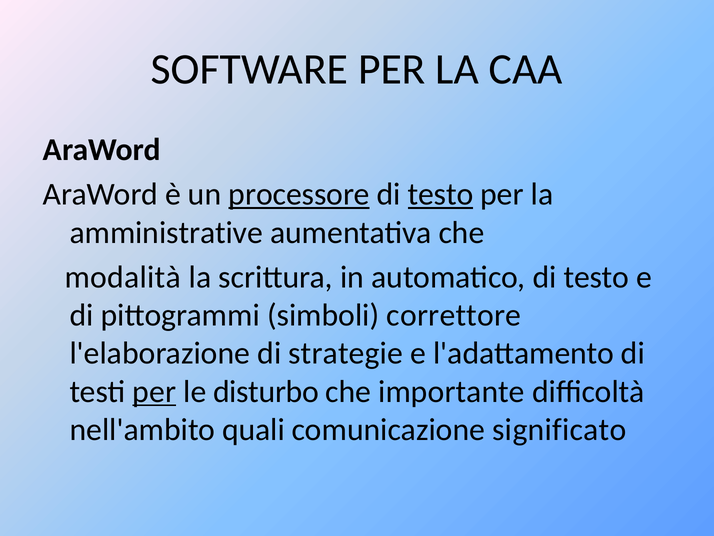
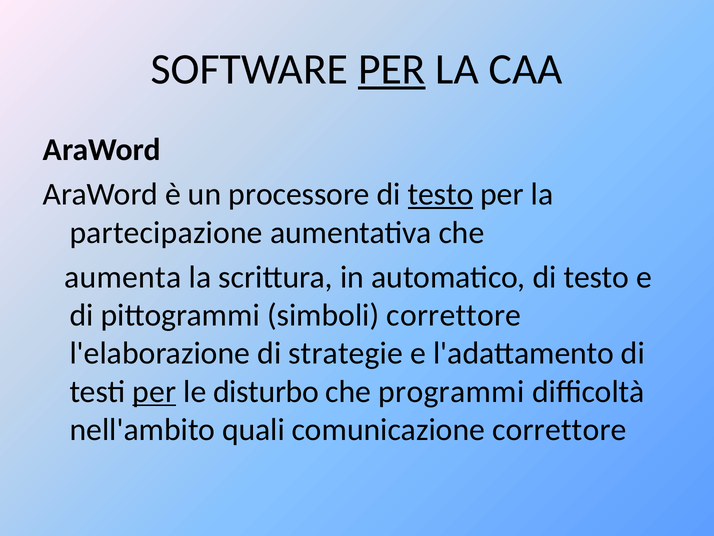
PER underline: none -> present (392, 69)
processore underline: present -> none (299, 194)
amministrative: amministrative -> partecipazione (166, 232)
modalità: modalità -> aumenta (123, 277)
importante: importante -> programmi (451, 391)
comunicazione significato: significato -> correttore (559, 429)
